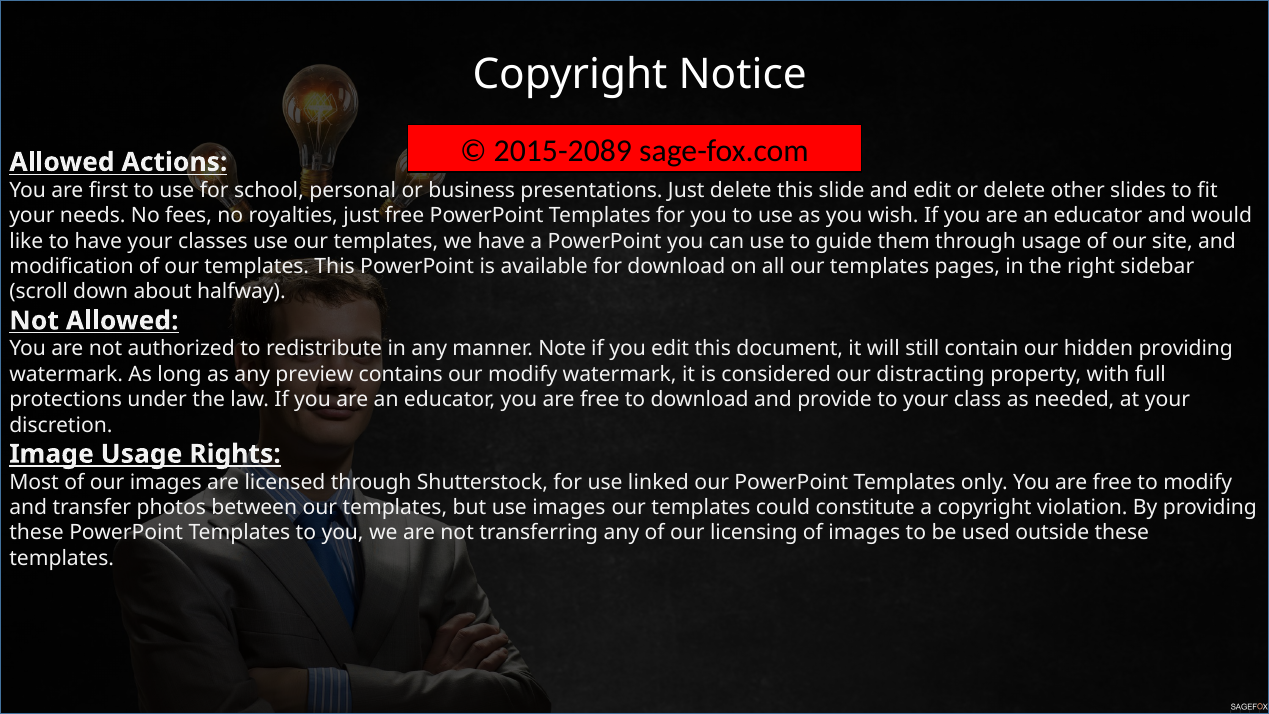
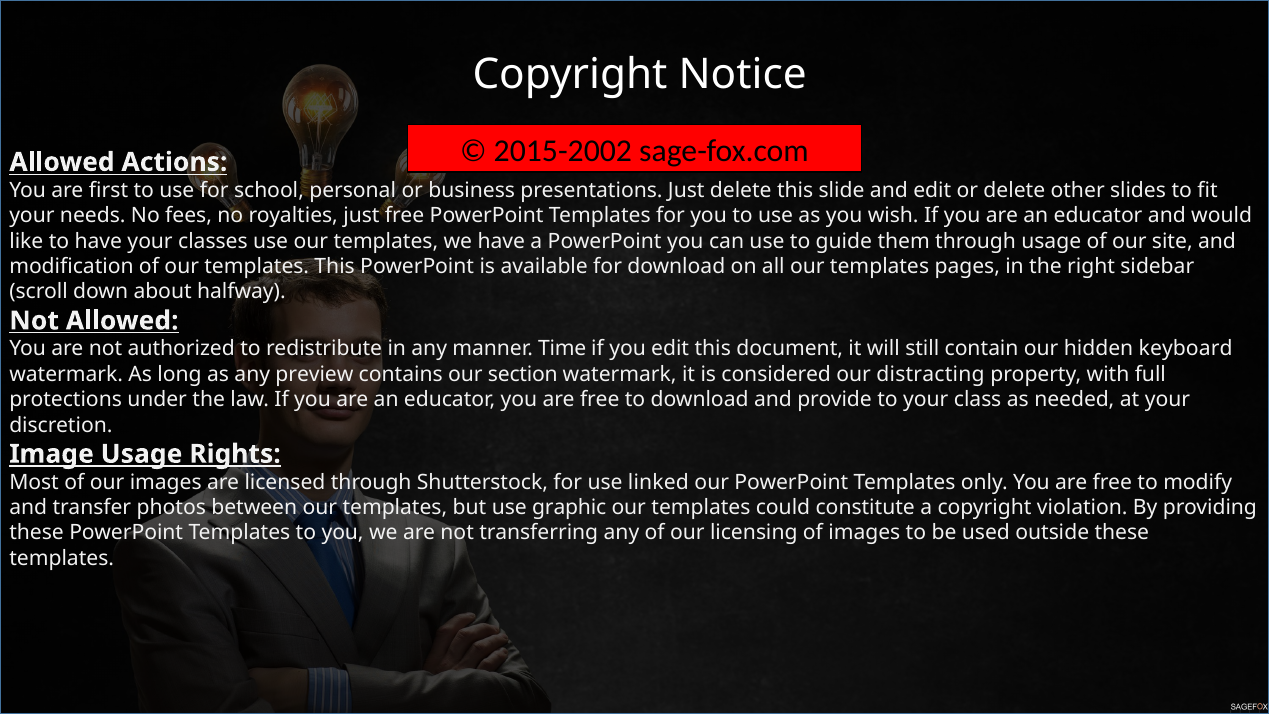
2015-2089: 2015-2089 -> 2015-2002 (563, 151)
Note: Note -> Time (562, 349)
hidden providing: providing -> keyboard (1186, 349)
our modify: modify -> section (523, 374)
use images: images -> graphic (569, 507)
